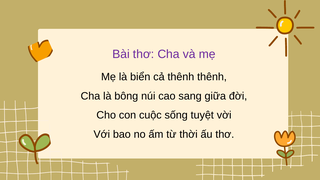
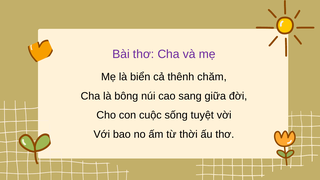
thênh thênh: thênh -> chăm (212, 77)
